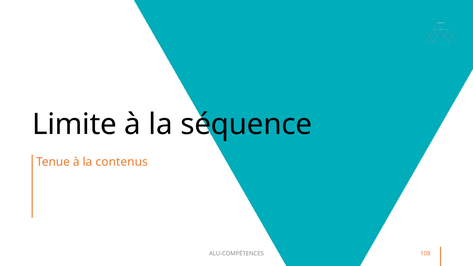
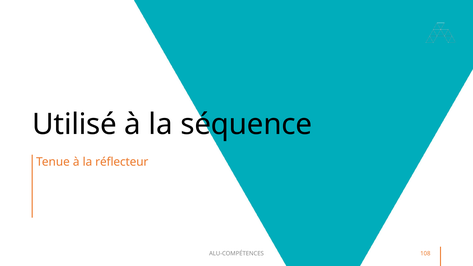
Limite: Limite -> Utilisé (75, 124)
contenus: contenus -> réflecteur (122, 162)
